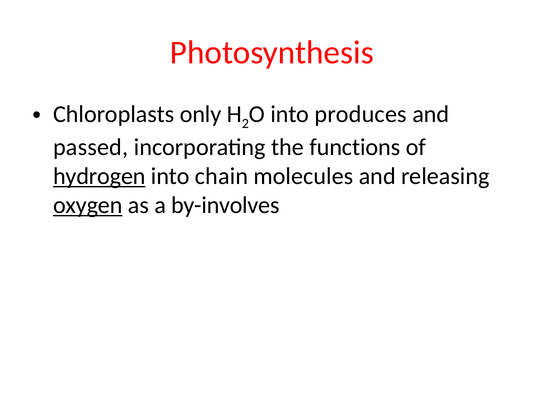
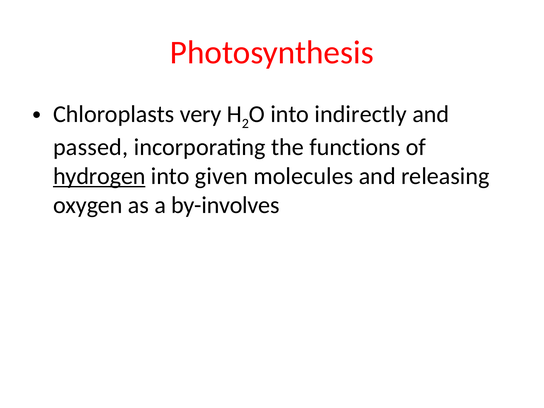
only: only -> very (201, 114)
produces: produces -> indirectly (361, 114)
chain: chain -> given (221, 176)
oxygen underline: present -> none (88, 205)
